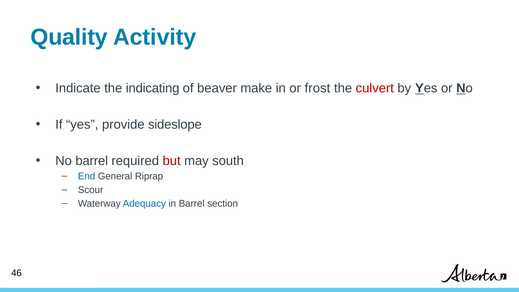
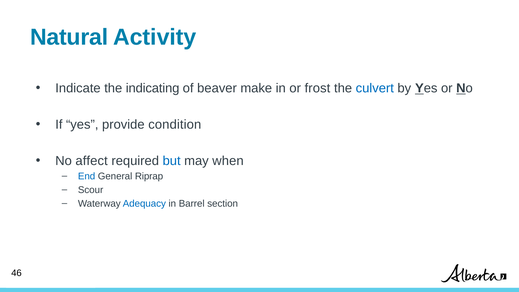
Quality: Quality -> Natural (69, 37)
culvert colour: red -> blue (375, 88)
sideslope: sideslope -> condition (175, 125)
No barrel: barrel -> affect (92, 161)
but colour: red -> blue (172, 161)
south: south -> when (228, 161)
